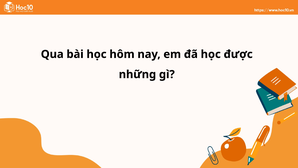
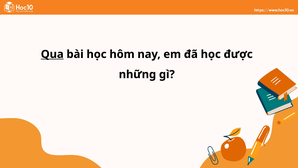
Qua underline: none -> present (52, 54)
